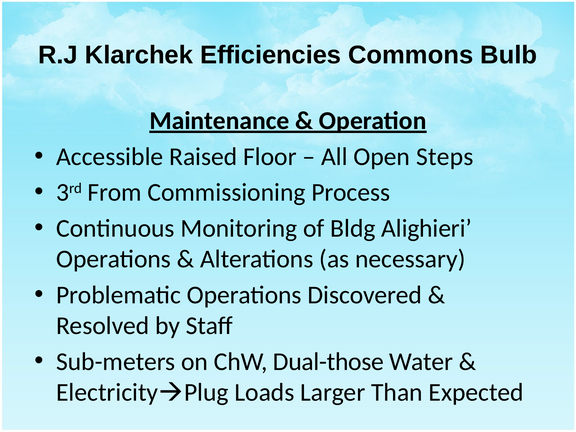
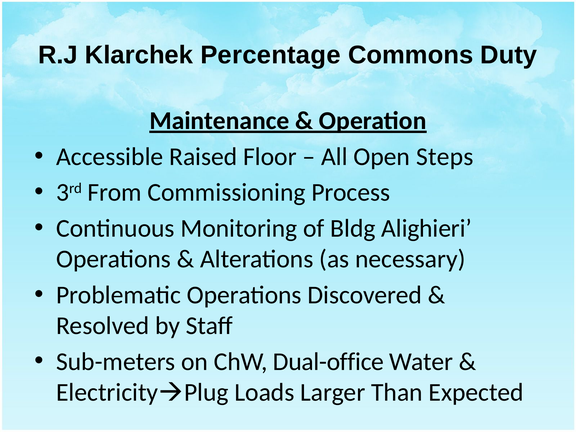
Efficiencies: Efficiencies -> Percentage (270, 55)
Bulb: Bulb -> Duty (509, 55)
Dual-those: Dual-those -> Dual-office (328, 362)
